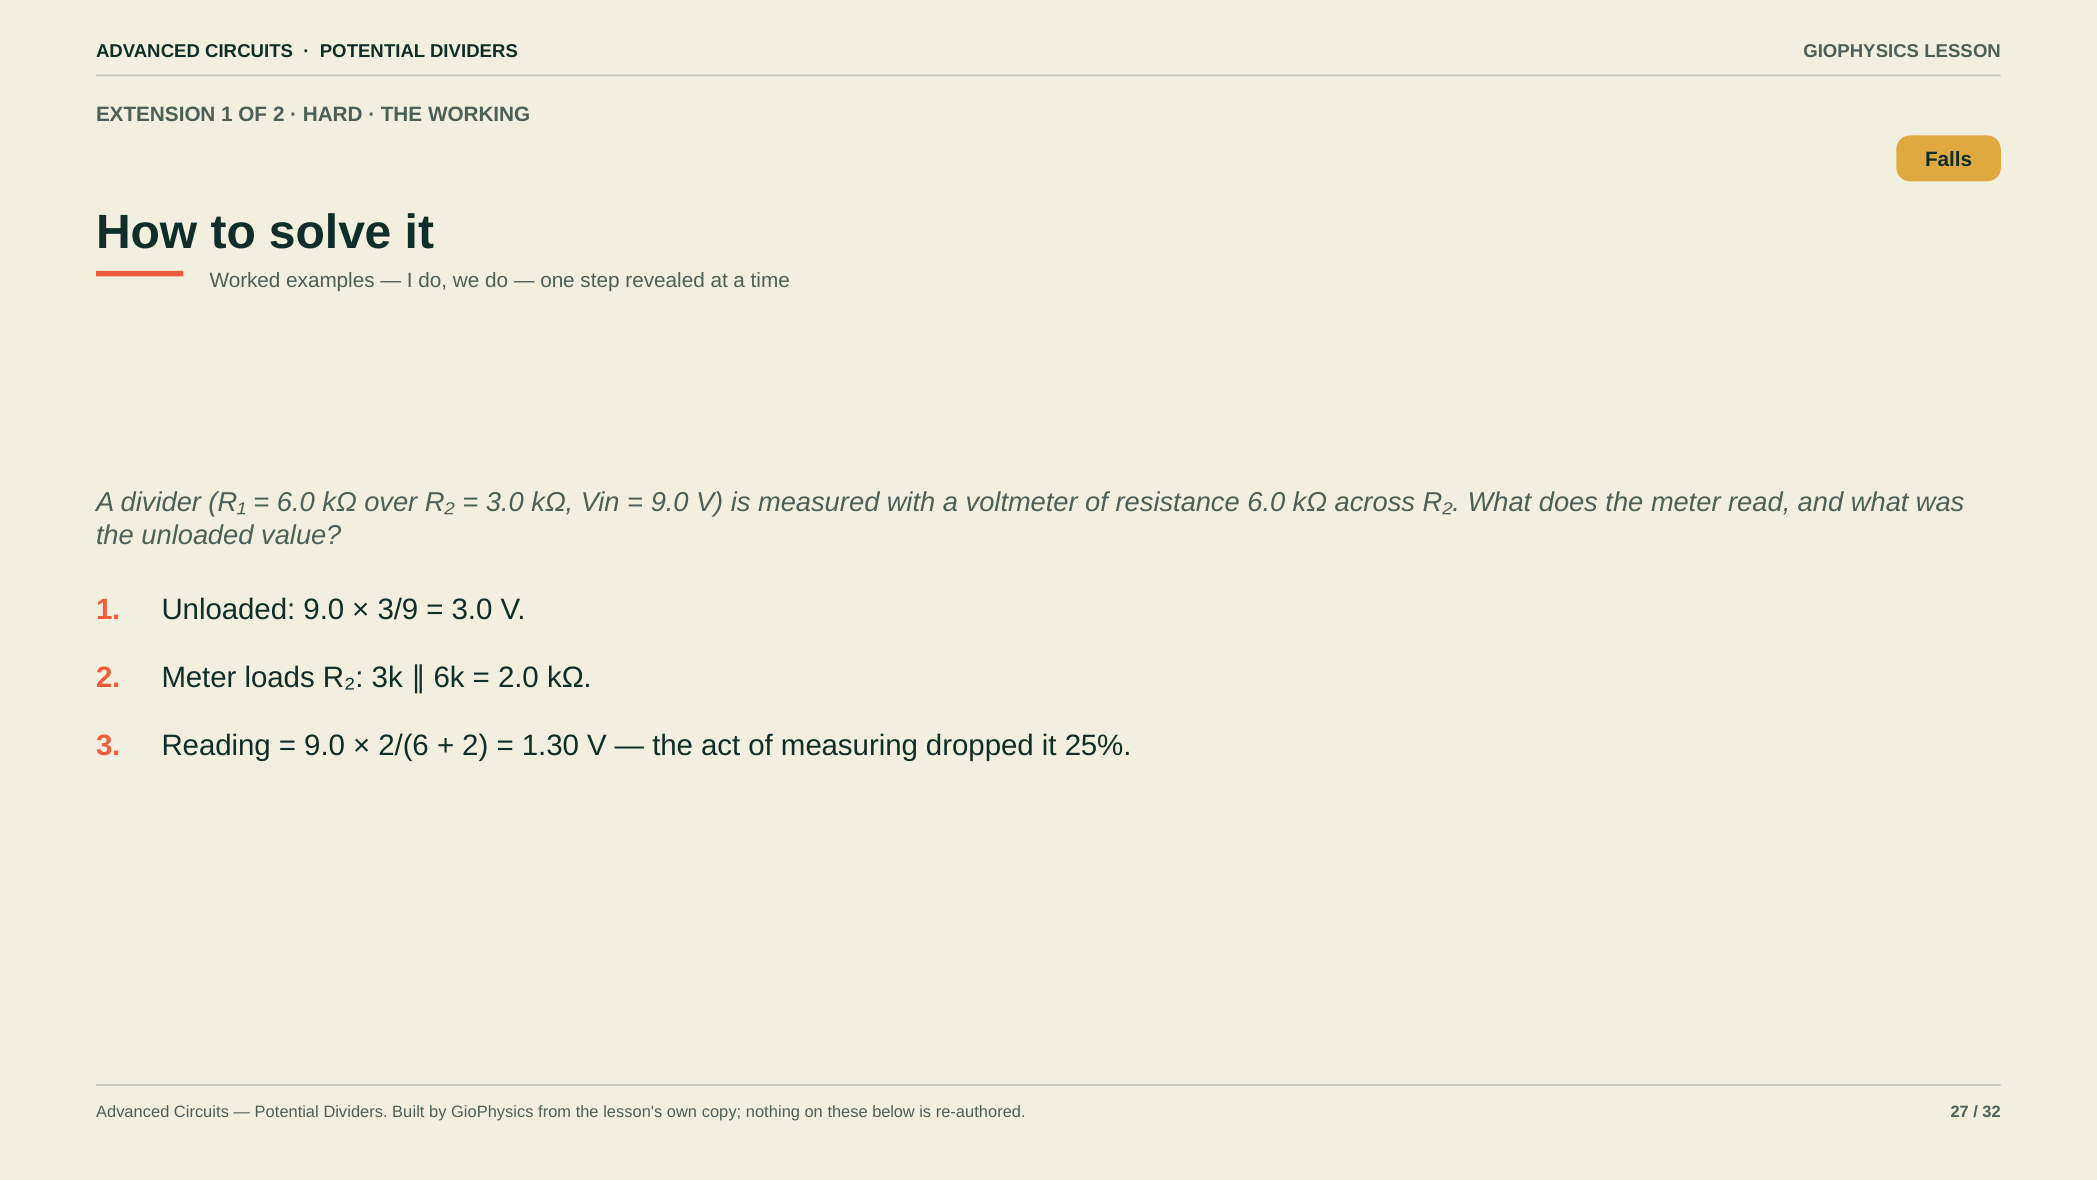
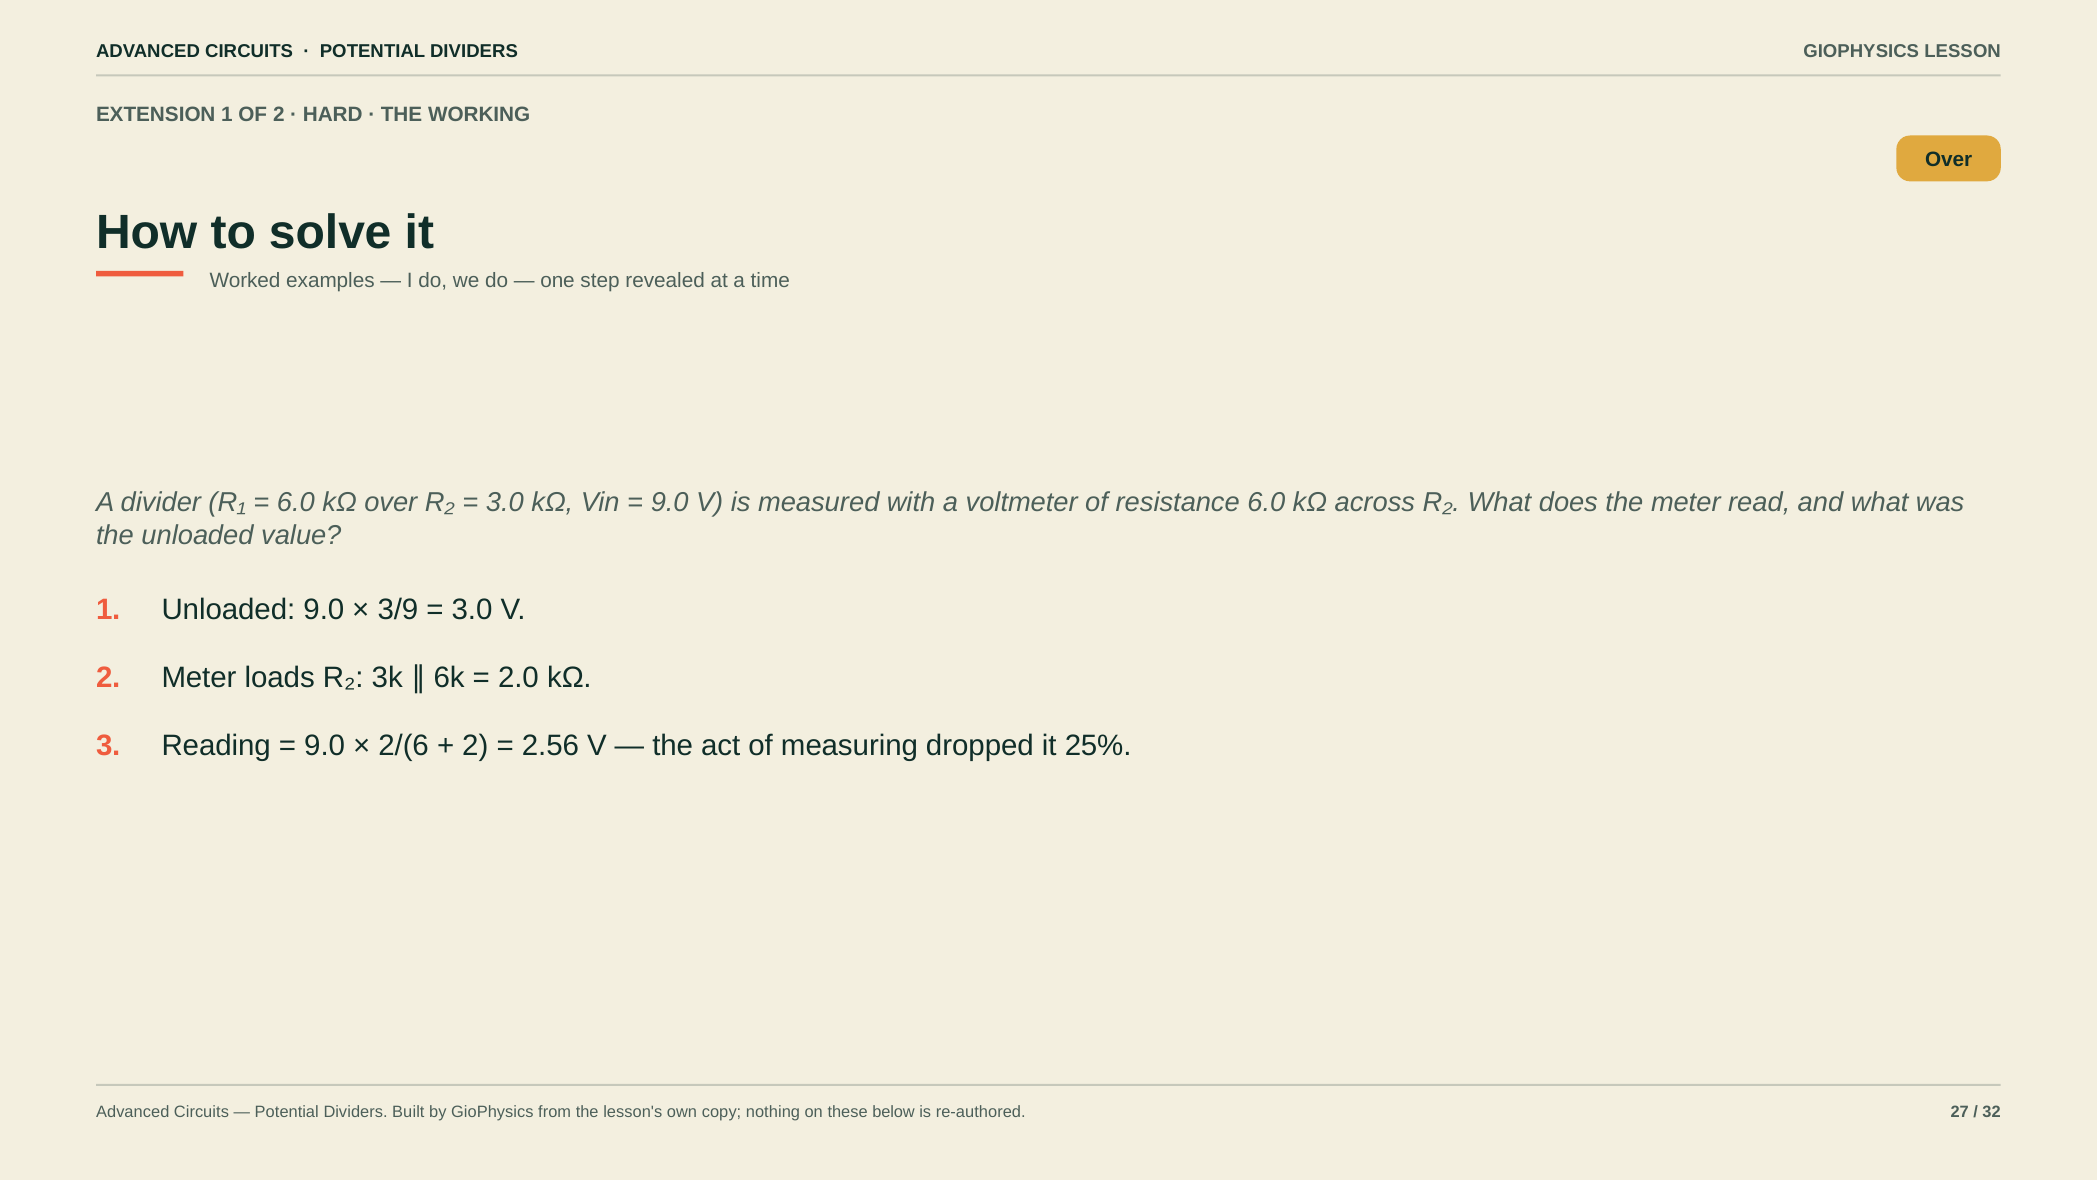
Falls: Falls -> Over (1949, 160)
1.30: 1.30 -> 2.56 (550, 745)
